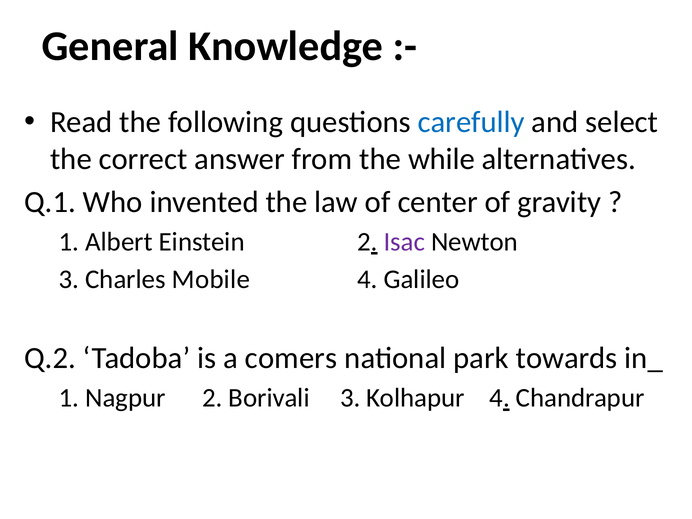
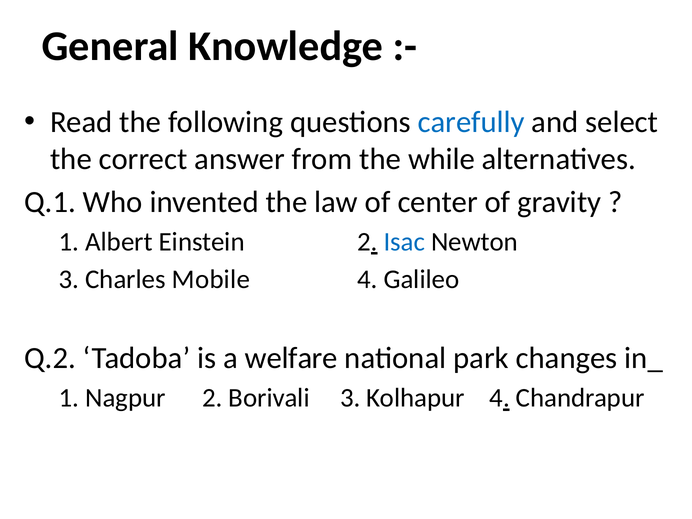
Isac colour: purple -> blue (404, 242)
comers: comers -> welfare (291, 358)
towards: towards -> changes (567, 358)
